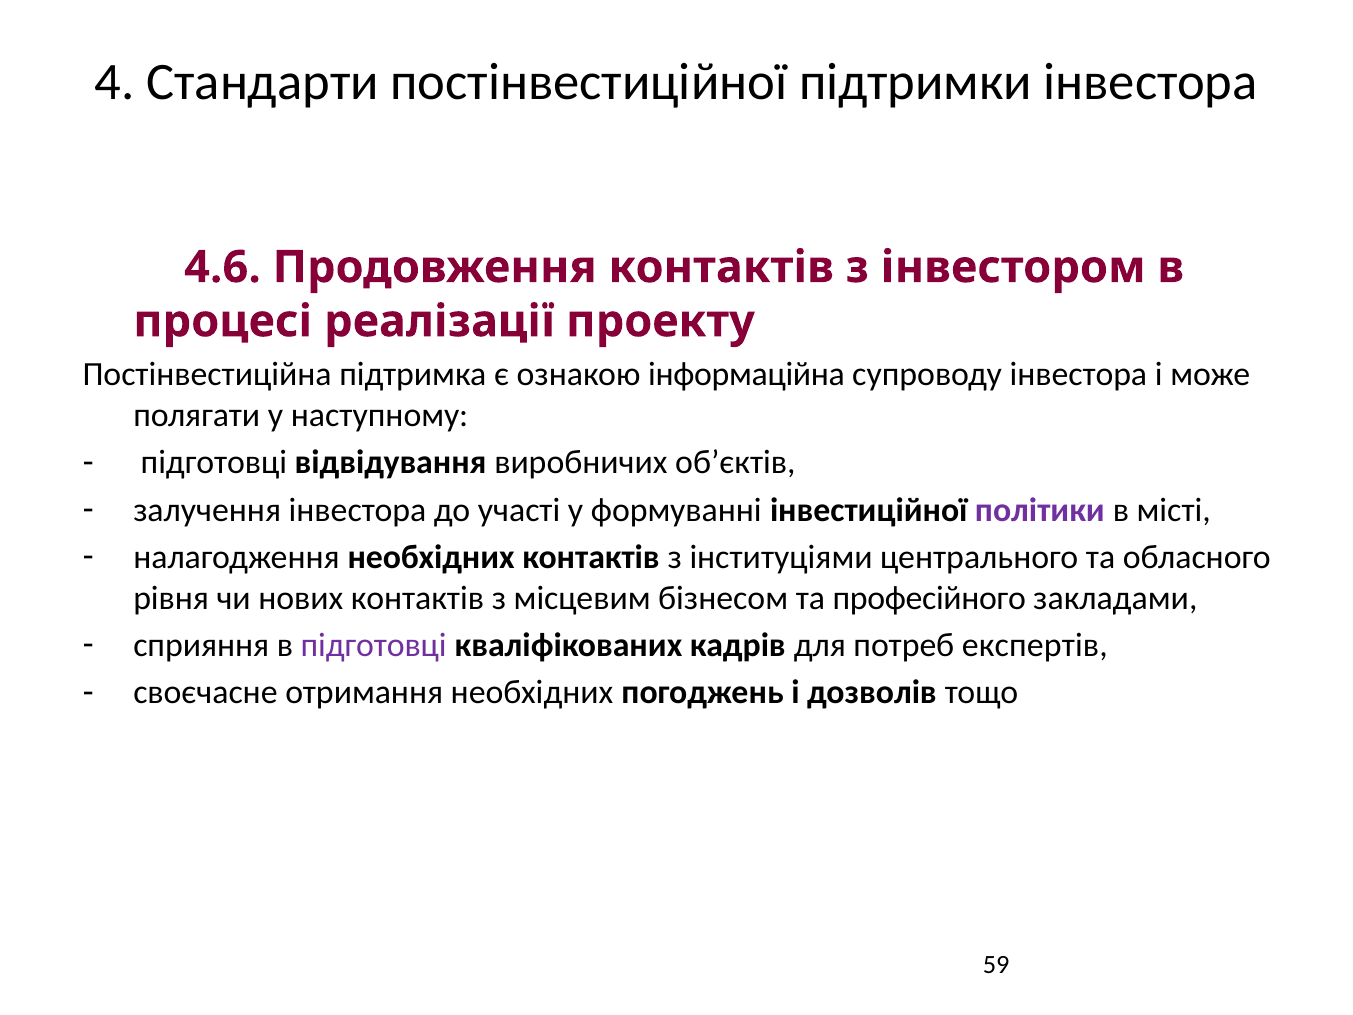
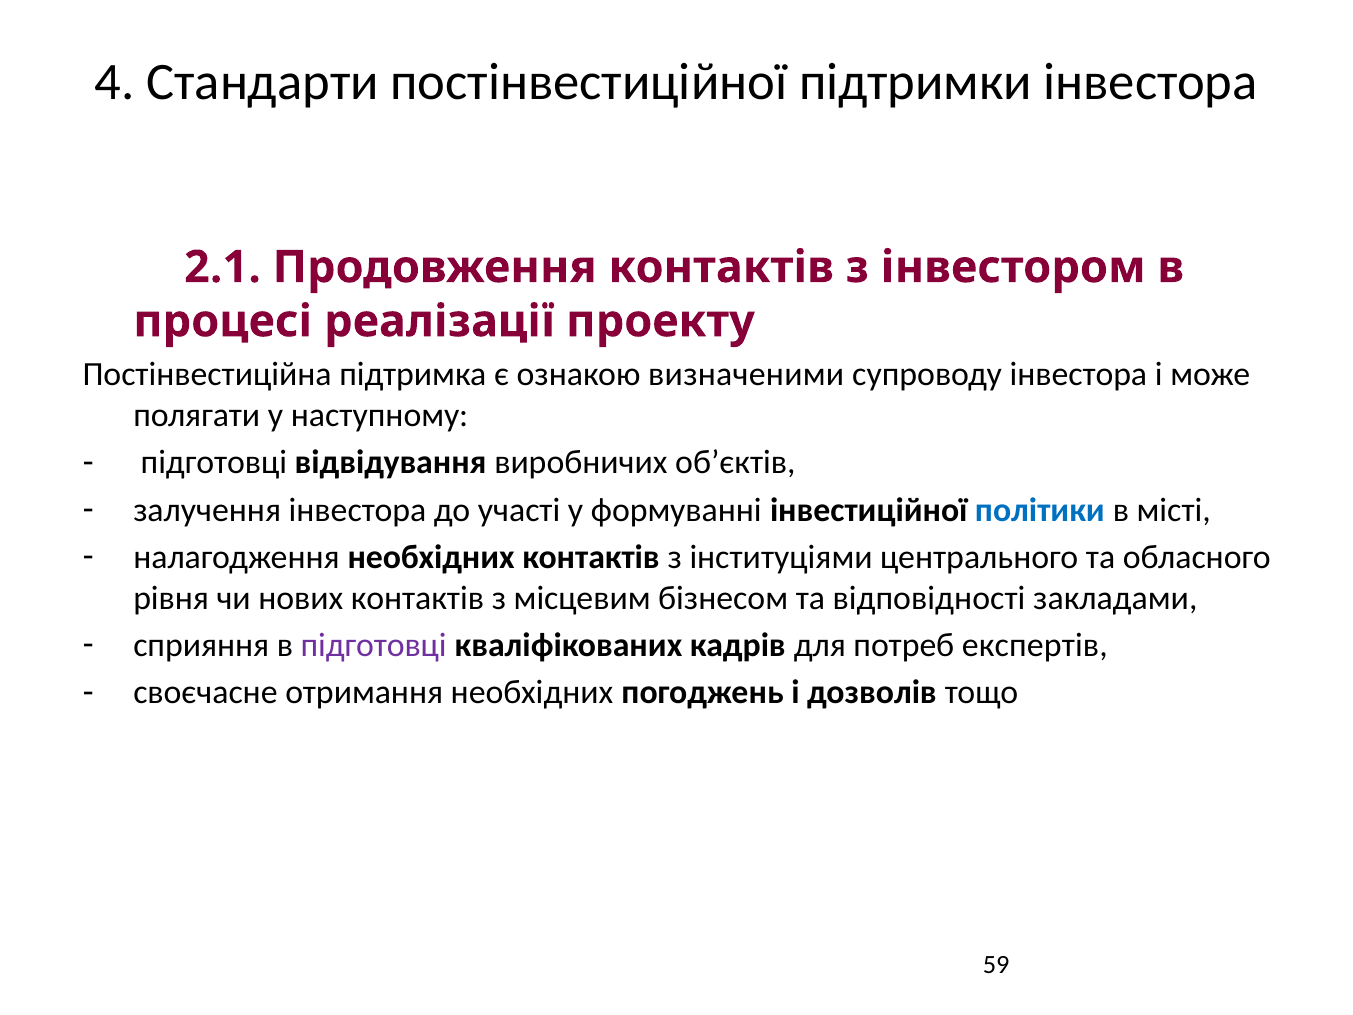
4.6: 4.6 -> 2.1 (223, 267)
інформаційна: інформаційна -> визначеними (746, 375)
політики colour: purple -> blue (1040, 510)
професійного: професійного -> відповідності (929, 598)
